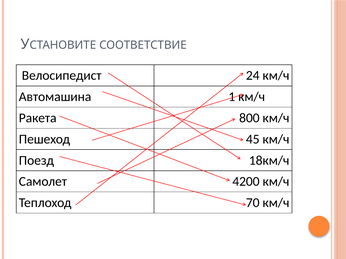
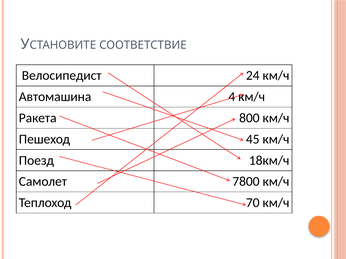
1: 1 -> 4 (232, 97)
4200: 4200 -> 7800 (246, 182)
